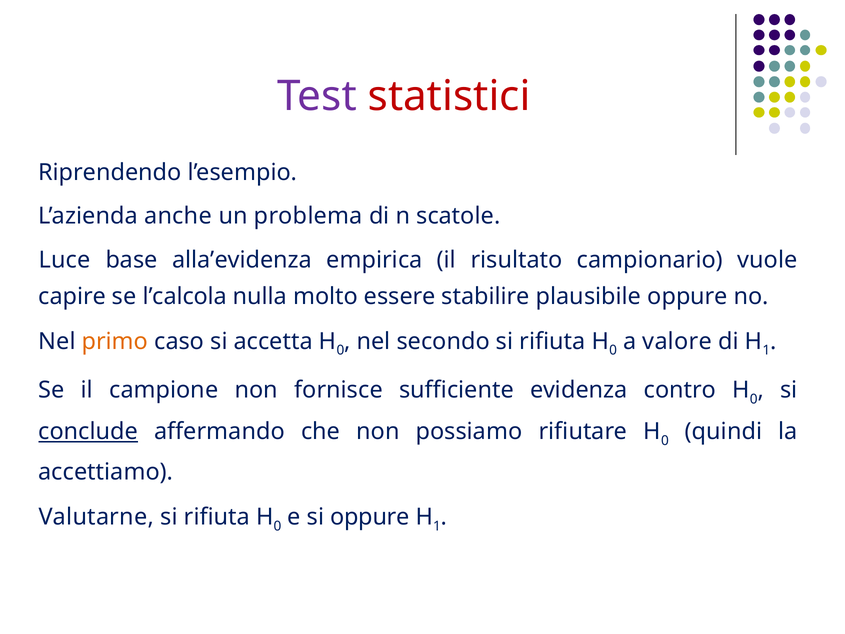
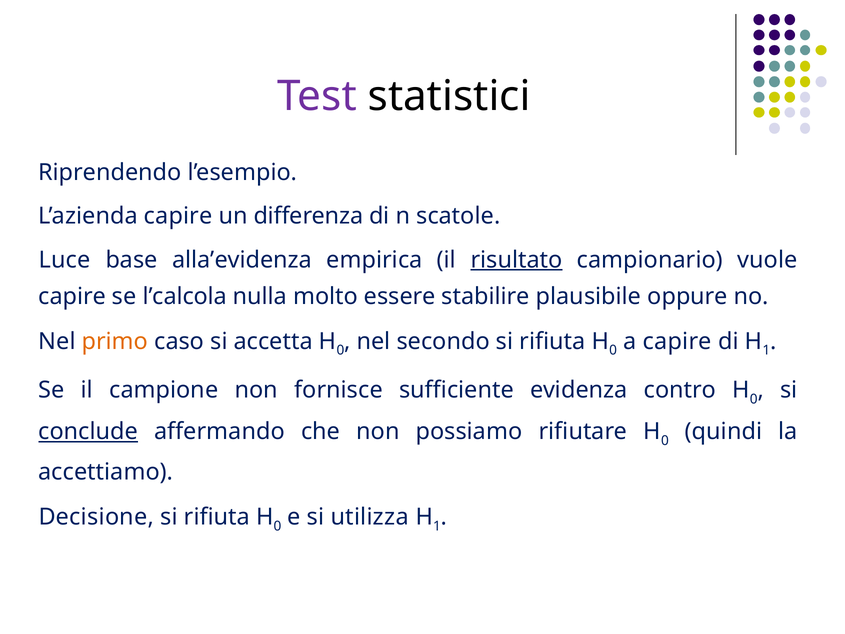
statistici colour: red -> black (449, 96)
L’azienda anche: anche -> capire (178, 216)
problema: problema -> differenza (309, 216)
risultato underline: none -> present (517, 260)
a valore: valore -> capire (677, 341)
Valutarne: Valutarne -> Decisione (96, 517)
si oppure: oppure -> utilizza (370, 517)
